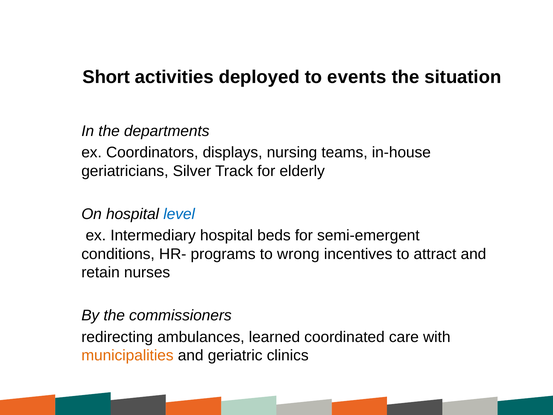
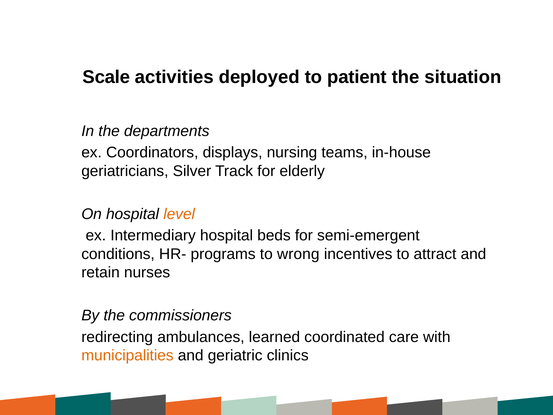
Short: Short -> Scale (106, 77)
events: events -> patient (357, 77)
level colour: blue -> orange (179, 214)
